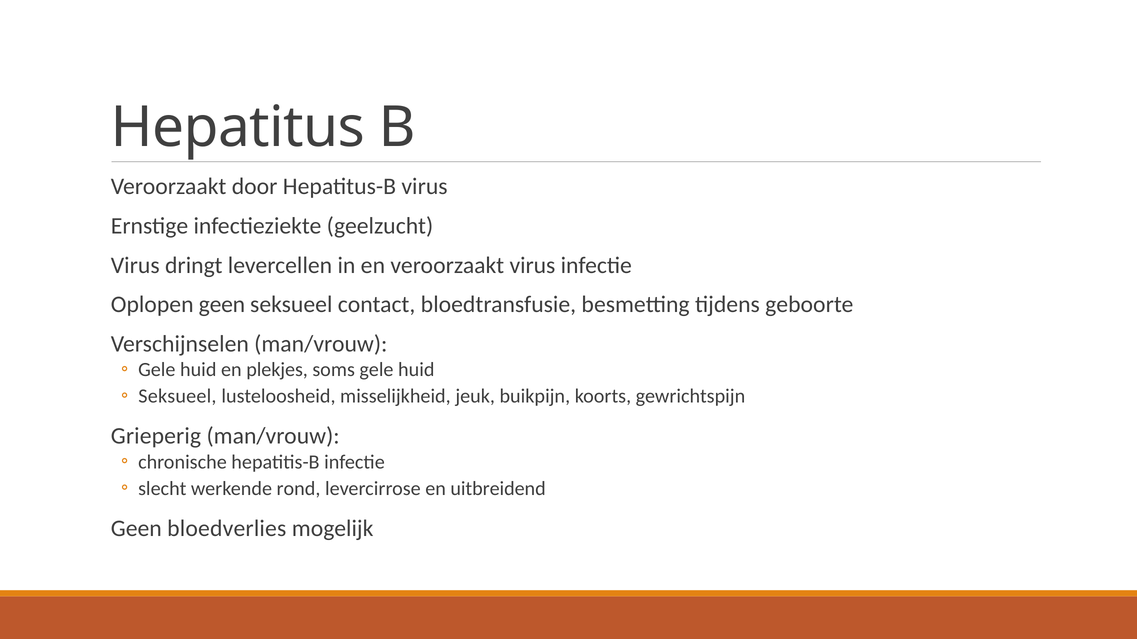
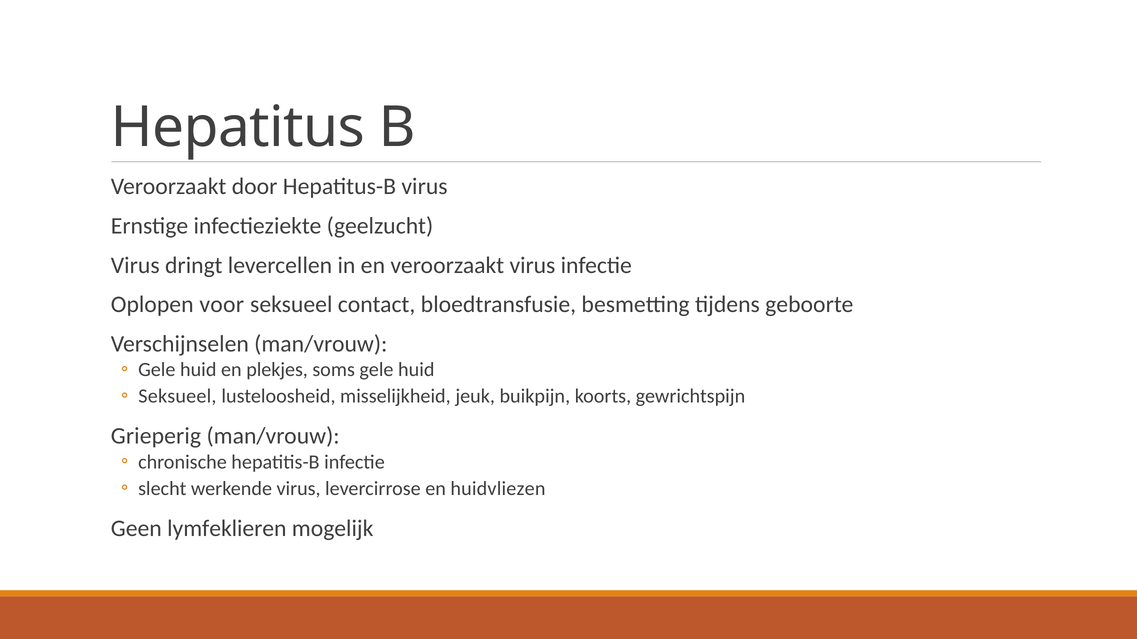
Oplopen geen: geen -> voor (222, 305)
werkende rond: rond -> virus (299, 489)
uitbreidend: uitbreidend -> huidvliezen (498, 489)
bloedverlies: bloedverlies -> lymfeklieren (227, 529)
